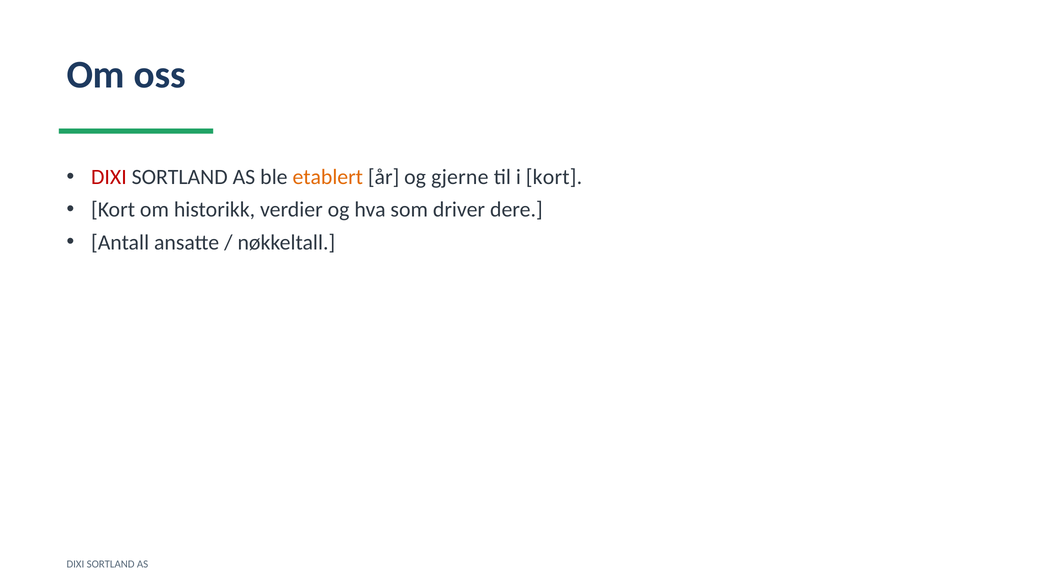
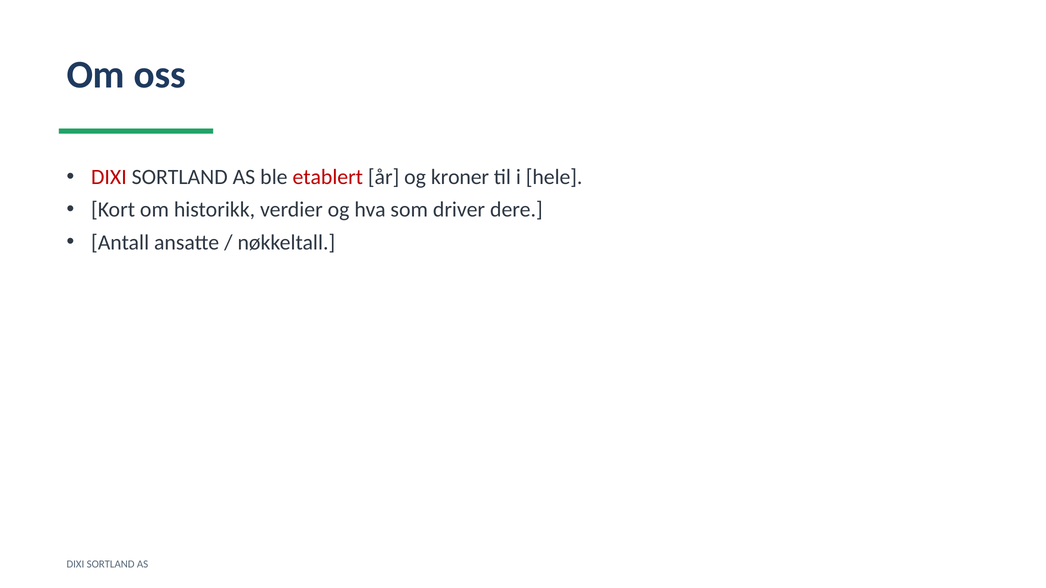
etablert colour: orange -> red (328, 177)
gjerne: gjerne -> kroner (460, 177)
i kort: kort -> hele (554, 177)
